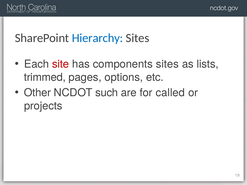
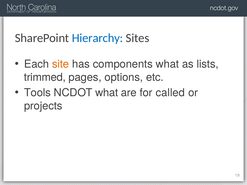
site colour: red -> orange (61, 64)
components sites: sites -> what (167, 64)
Other: Other -> Tools (37, 93)
NCDOT such: such -> what (107, 93)
